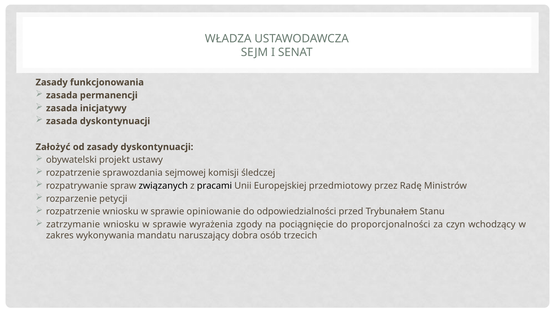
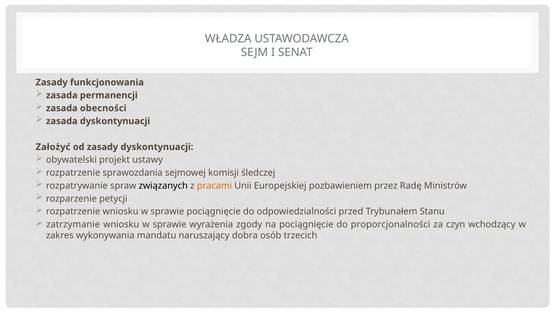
inicjatywy: inicjatywy -> obecności (103, 108)
pracami colour: black -> orange (214, 186)
przedmiotowy: przedmiotowy -> pozbawieniem (340, 186)
sprawie opiniowanie: opiniowanie -> pociągnięcie (214, 212)
